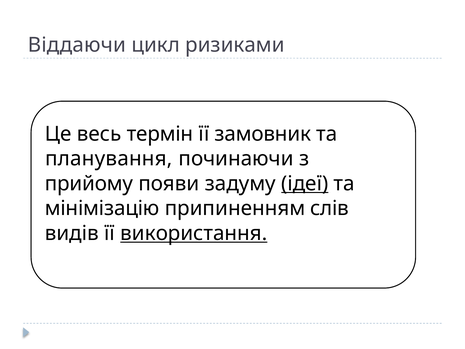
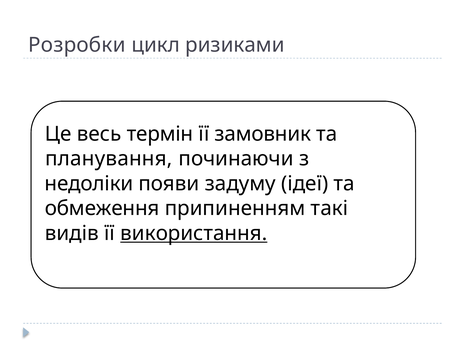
Віддаючи: Віддаючи -> Розробки (77, 45)
прийому: прийому -> недоліки (89, 184)
ідеї underline: present -> none (305, 184)
мінімізацію: мінімізацію -> обмеження (102, 208)
слів: слів -> такі (329, 208)
